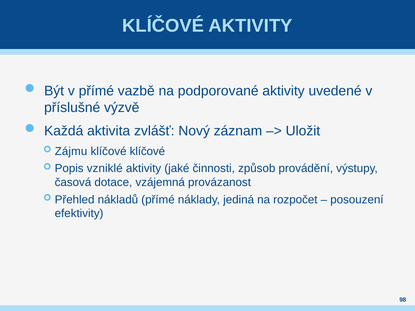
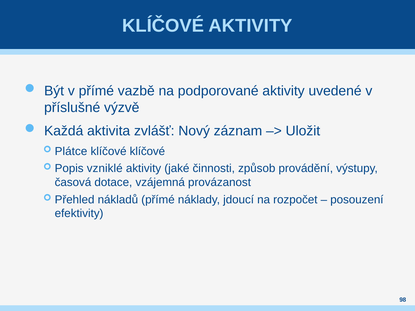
Zájmu: Zájmu -> Plátce (71, 151)
jediná: jediná -> jdoucí (239, 200)
